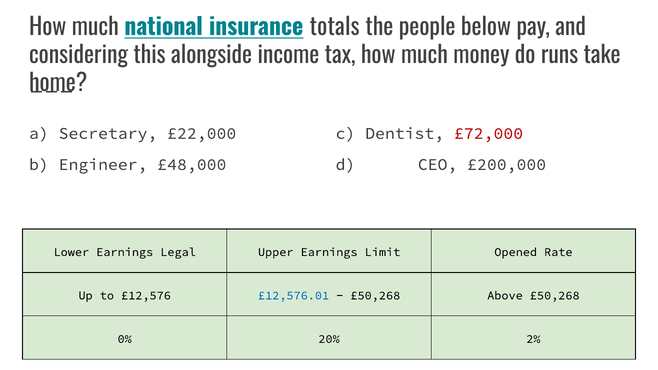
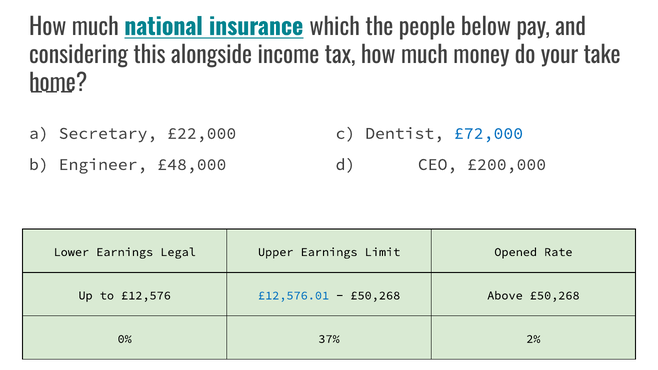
totals: totals -> which (335, 27)
runs: runs -> your (560, 55)
£72,000 colour: red -> blue (489, 133)
20%: 20% -> 37% (329, 339)
